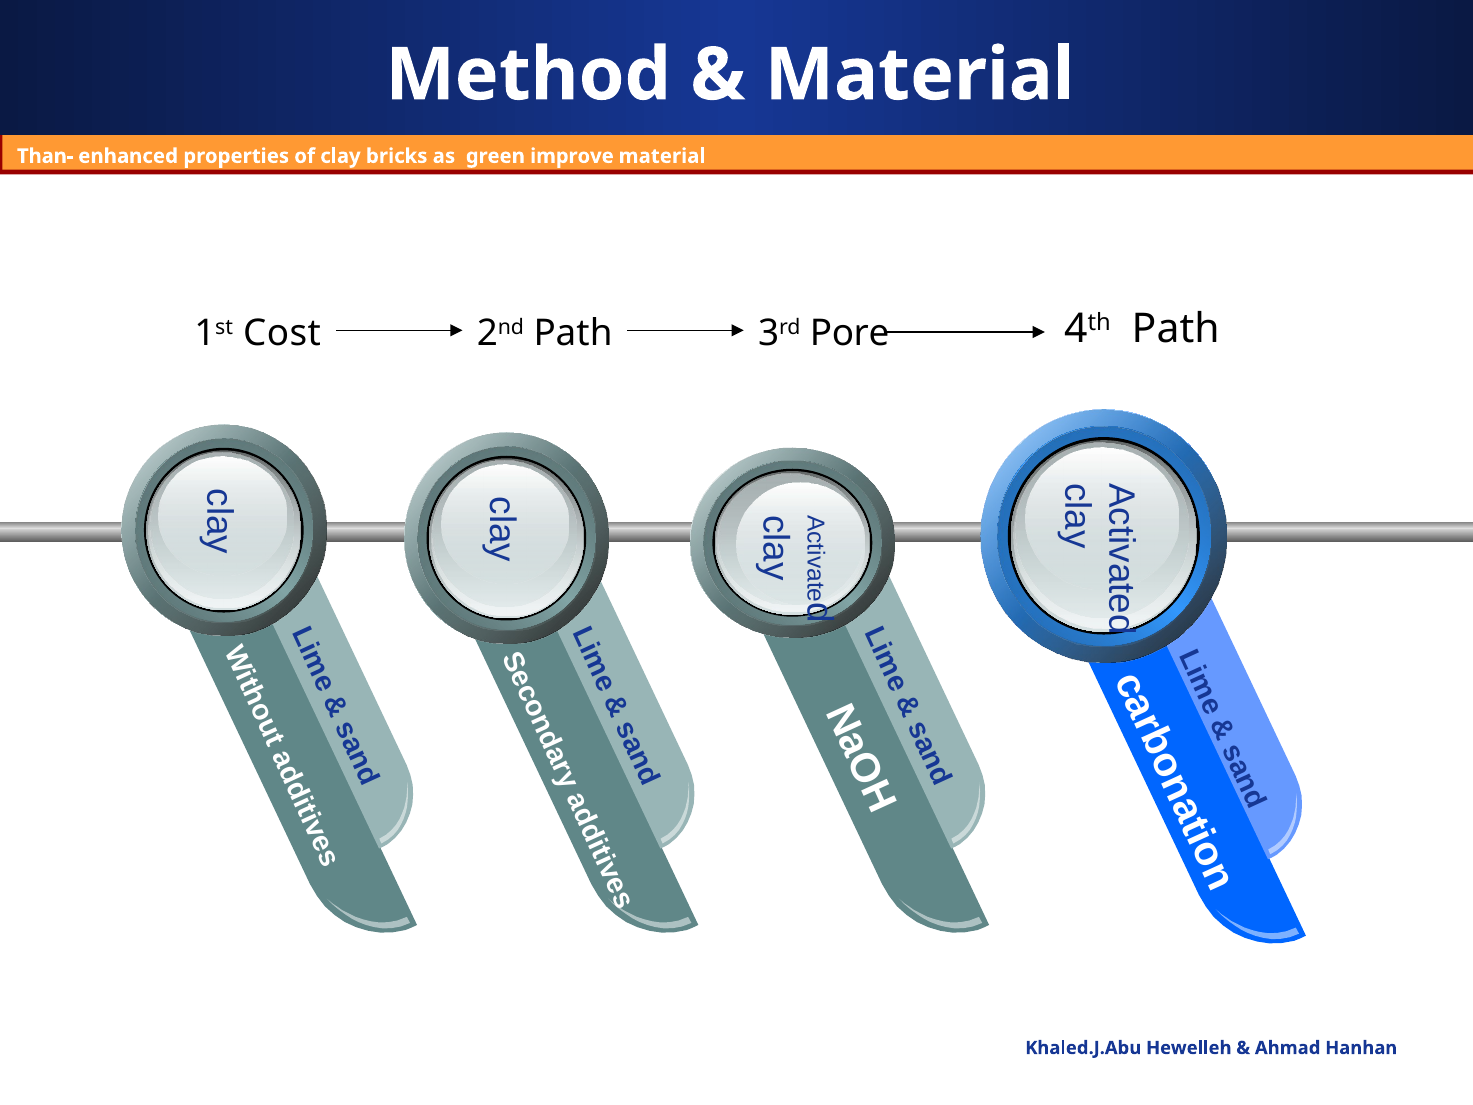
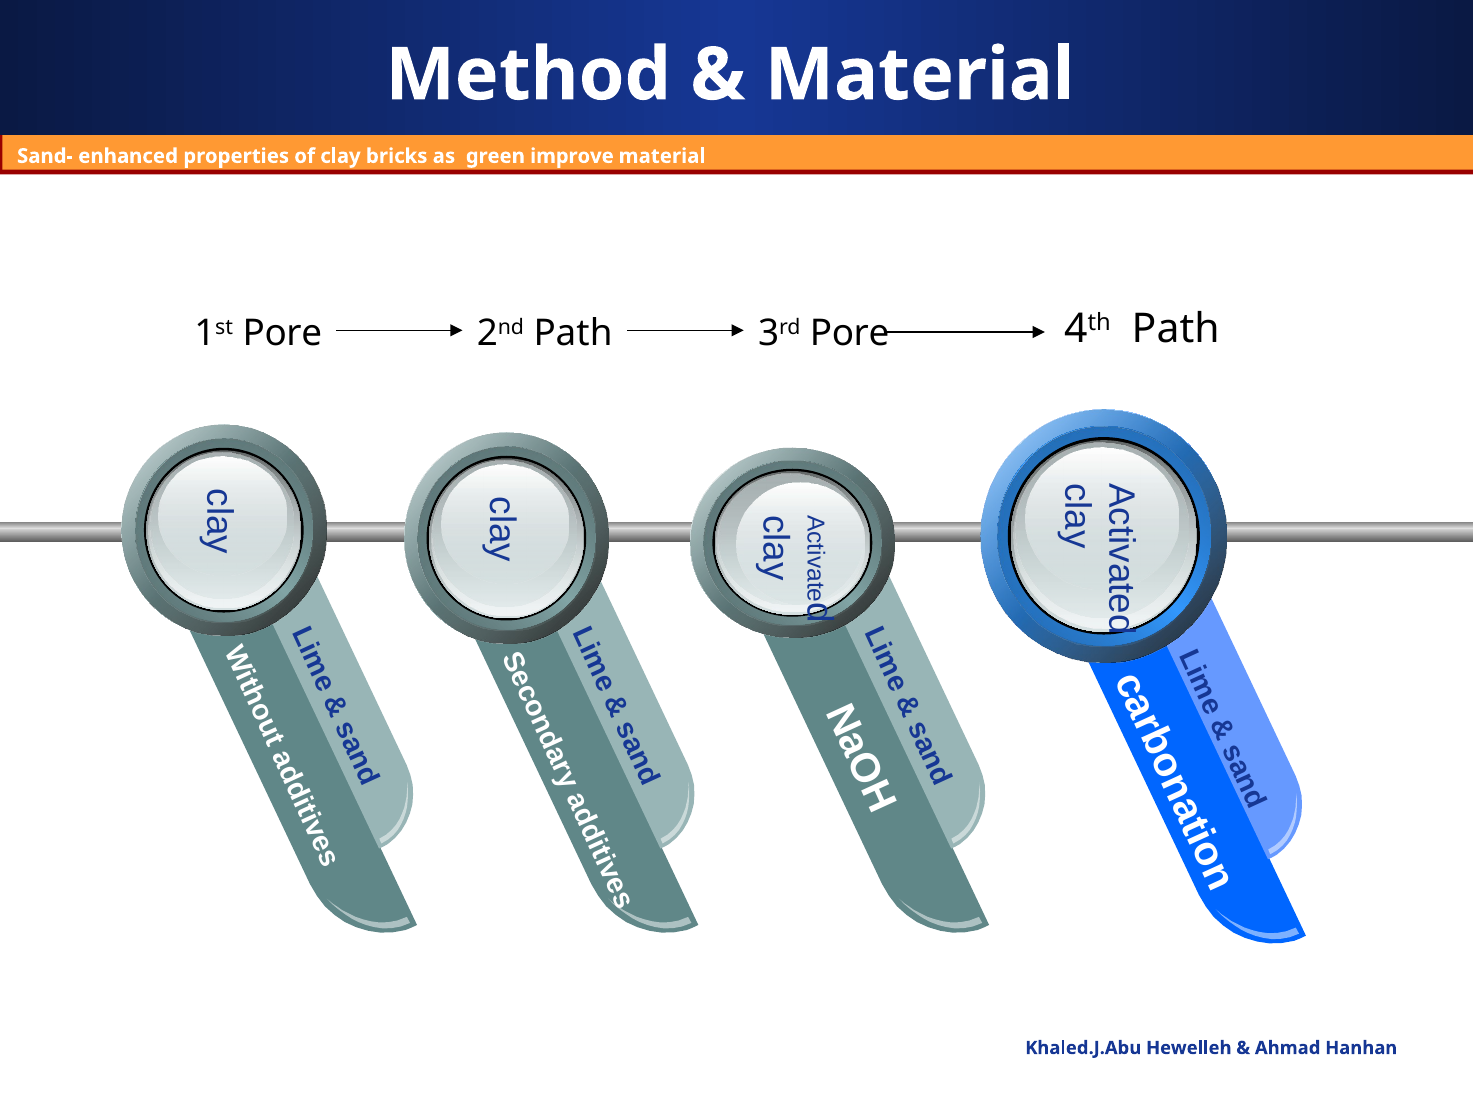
Than-: Than- -> Sand- (45, 156)
1st Cost: Cost -> Pore (282, 333)
